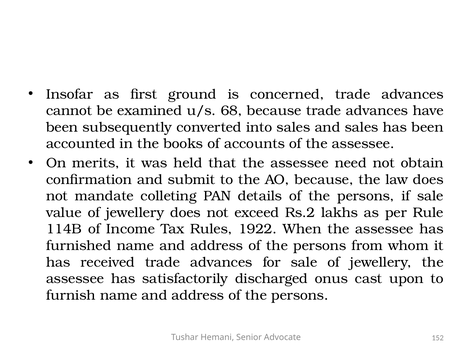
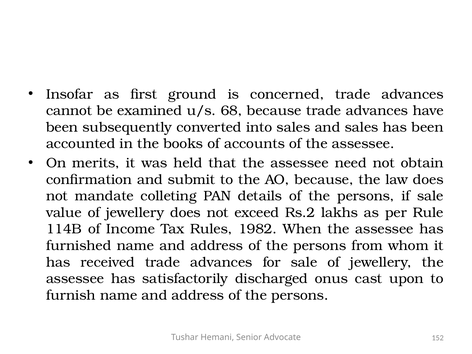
1922: 1922 -> 1982 (258, 229)
